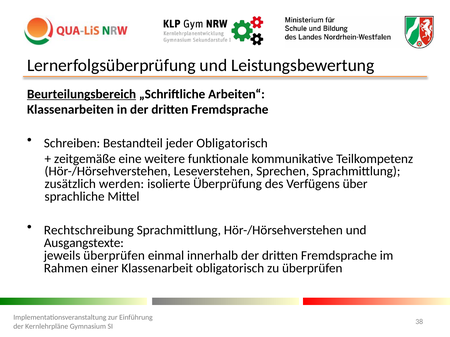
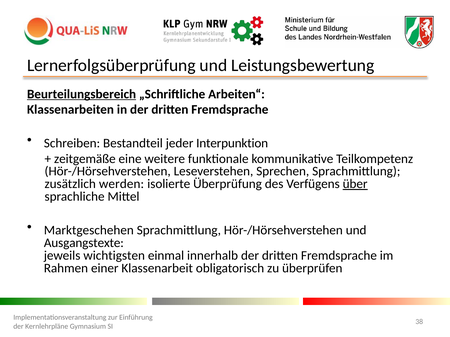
jeder Obligatorisch: Obligatorisch -> Interpunktion (232, 144)
über underline: none -> present (355, 184)
Rechtschreibung: Rechtschreibung -> Marktgeschehen (89, 231)
jeweils überprüfen: überprüfen -> wichtigsten (114, 256)
